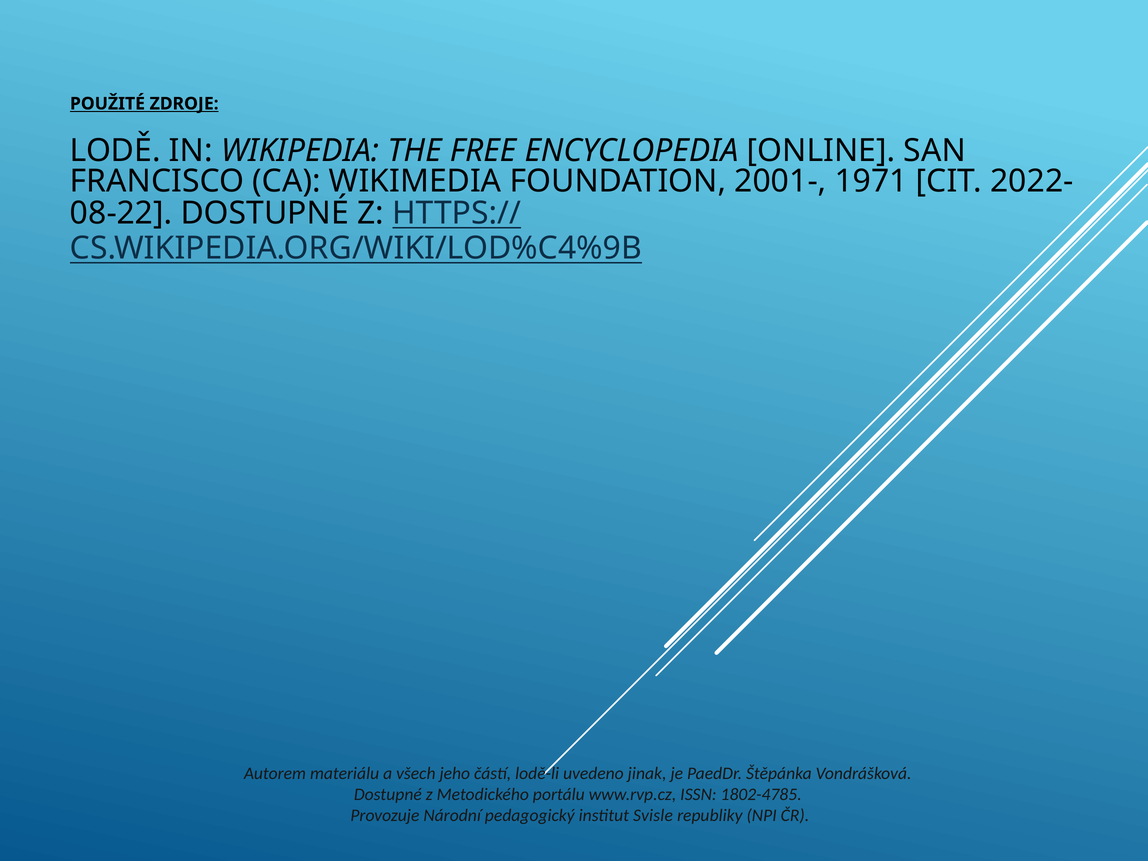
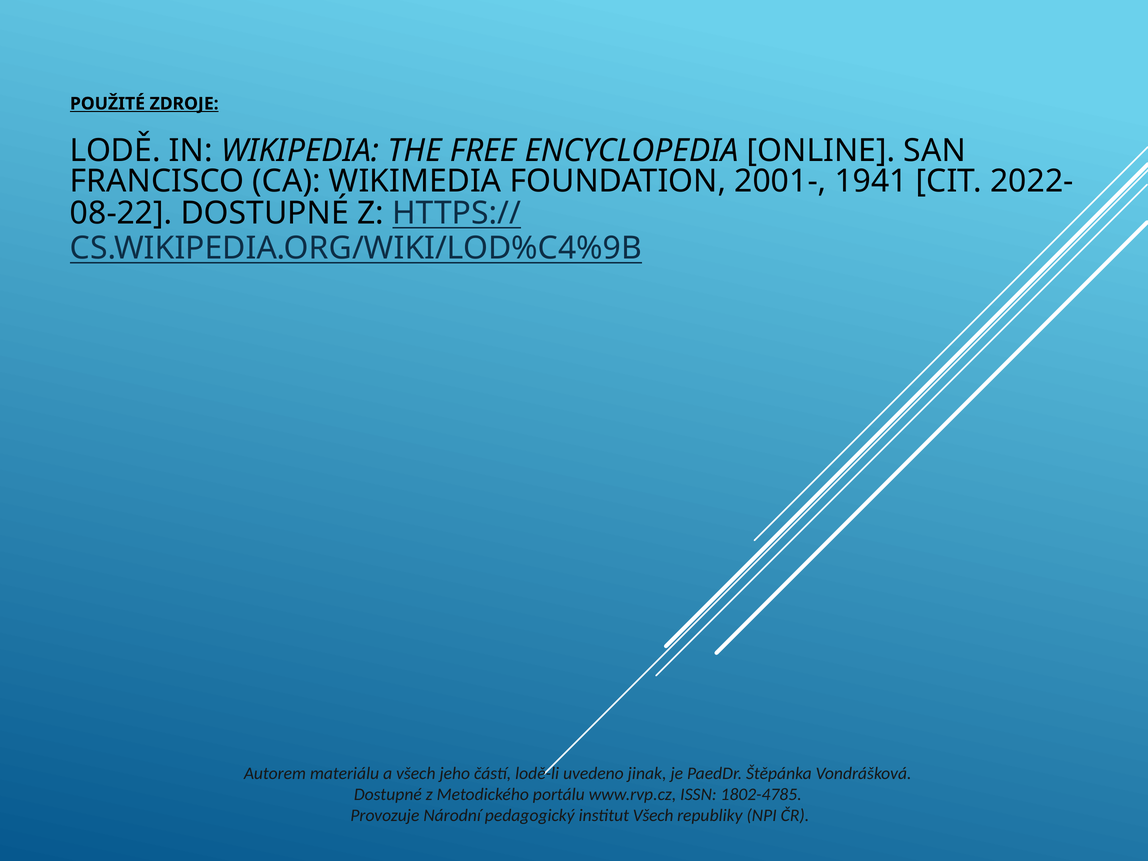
1971: 1971 -> 1941 (871, 181)
institut Svisle: Svisle -> Všech (653, 815)
